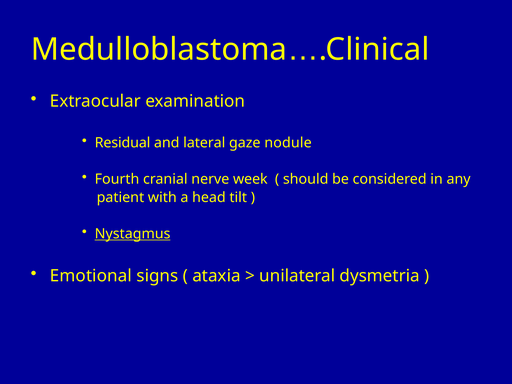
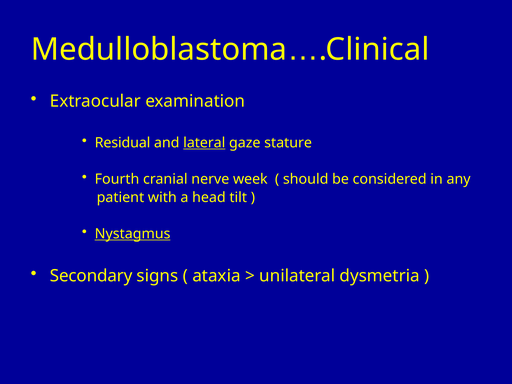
lateral underline: none -> present (204, 143)
nodule: nodule -> stature (288, 143)
Emotional: Emotional -> Secondary (91, 276)
